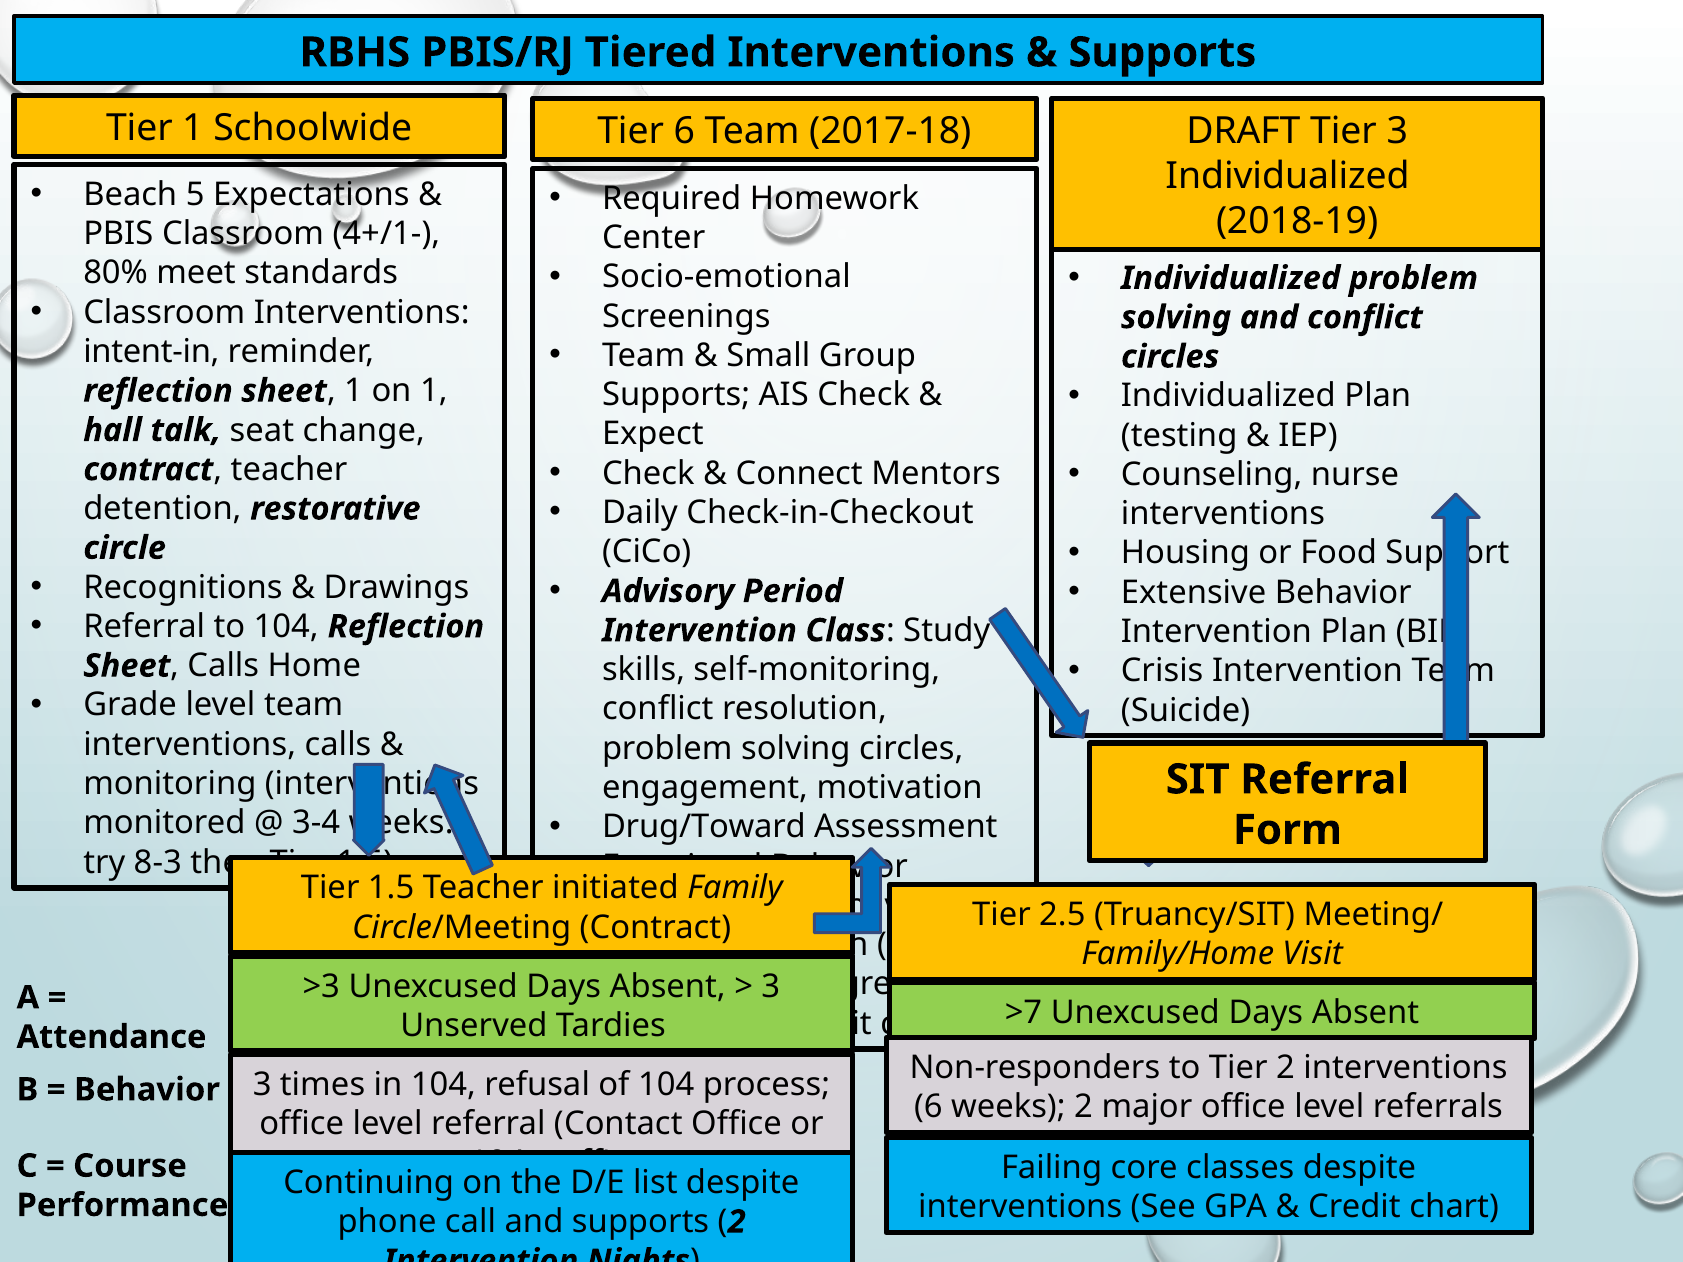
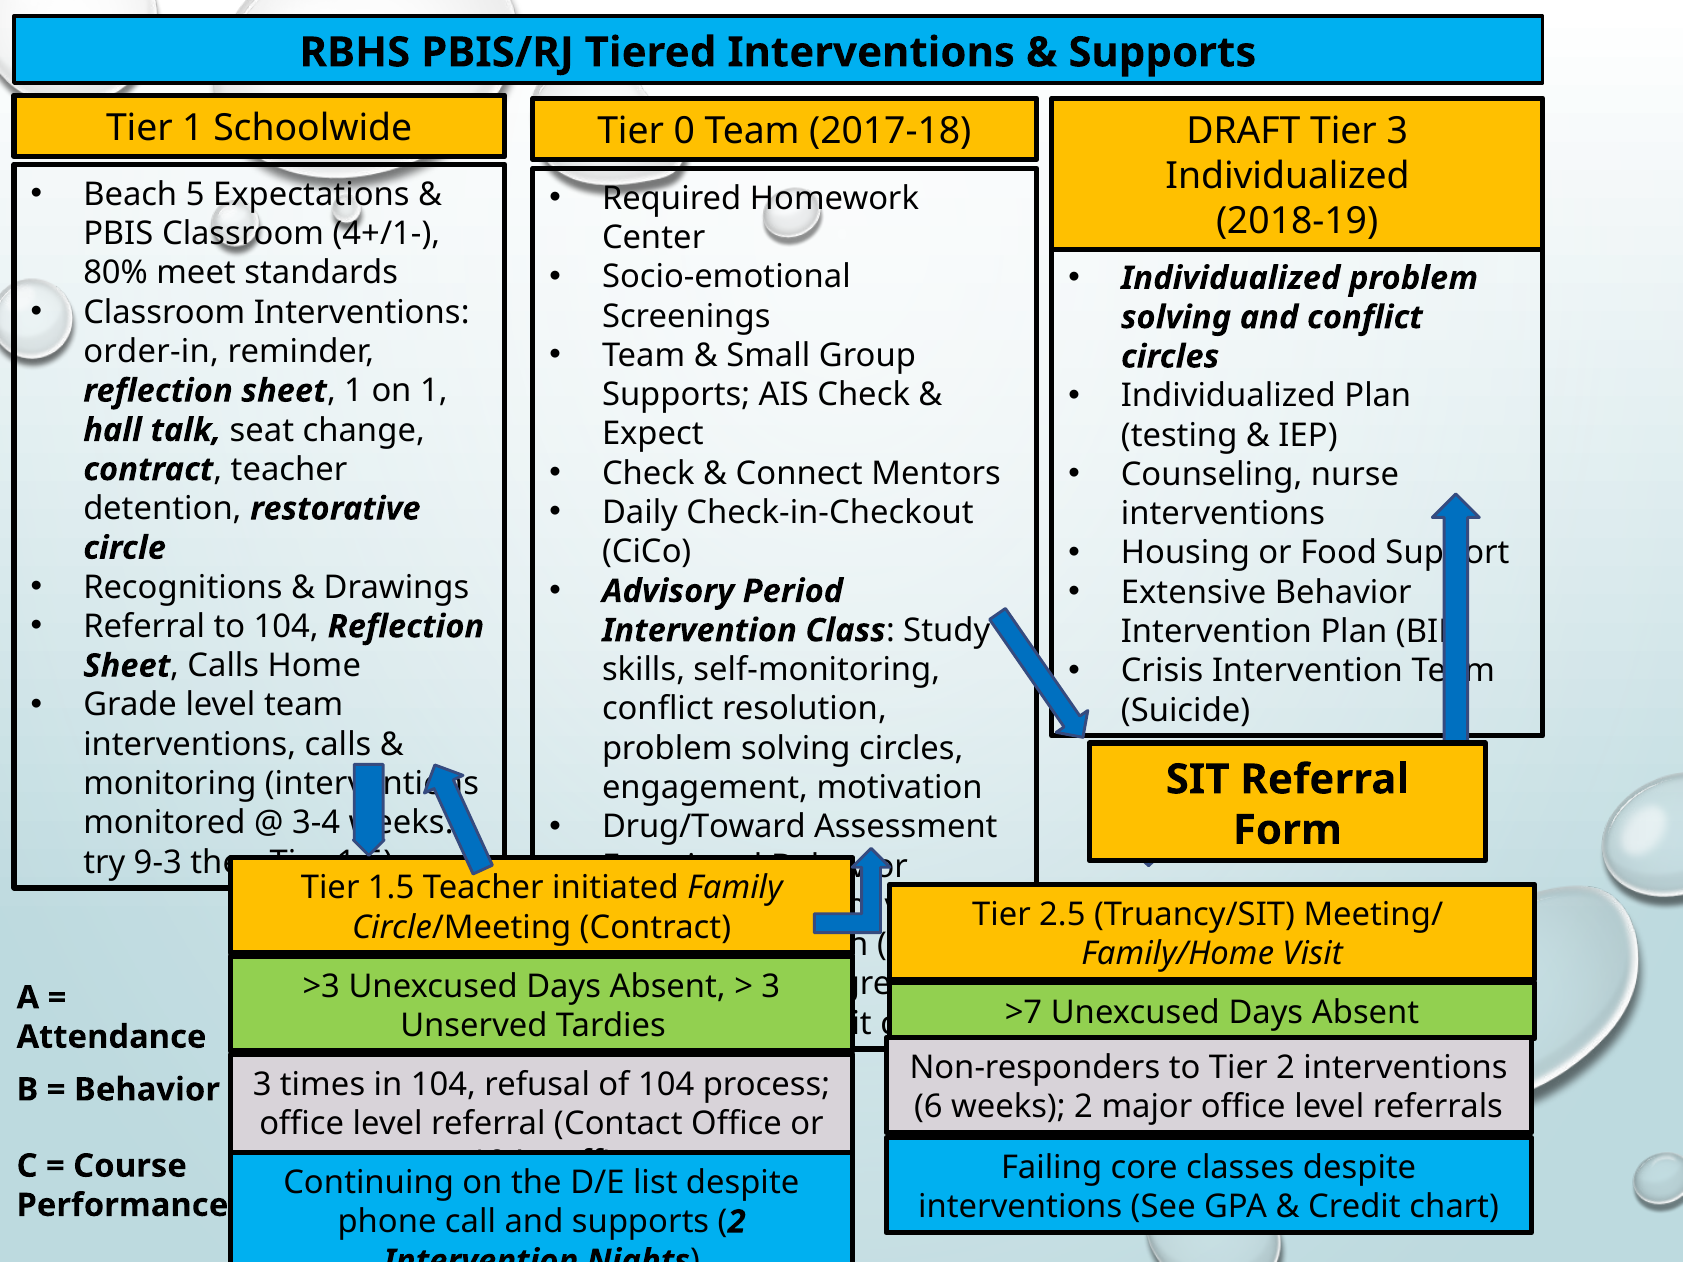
Tier 6: 6 -> 0 (684, 132)
intent-in: intent-in -> order-in (151, 352)
8-3: 8-3 -> 9-3 (158, 863)
